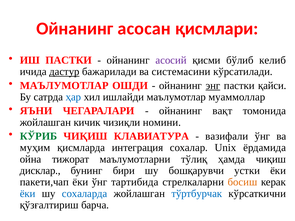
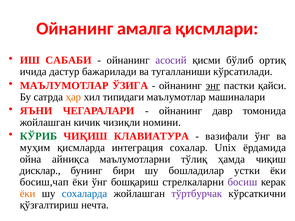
асосан: асосан -> амалга (144, 29)
ИШ ПАСТКИ: ПАСТКИ -> САБАБИ (69, 60)
келиб: келиб -> ортиқ (273, 60)
дастур underline: present -> none (64, 72)
системасини: системасини -> тугалланиши (181, 72)
ОШДИ: ОШДИ -> ЎЗИГА (130, 86)
ҳар colour: blue -> orange (73, 97)
ишлайди: ишлайди -> типидаги (123, 97)
муаммоллар: муаммоллар -> машиналари (237, 97)
вақт: вақт -> давр (222, 111)
тижорат: тижорат -> айниқса (70, 159)
бошқарувчи: бошқарувчи -> бошладилар (196, 171)
пакети,чап: пакети,чап -> босиш,чап (44, 182)
тартибида: тартибида -> бошқариш (135, 182)
босиш colour: orange -> purple (242, 182)
ёки colour: blue -> orange (28, 194)
тўртбурчак colour: blue -> purple (197, 194)
барча: барча -> нечта (95, 205)
